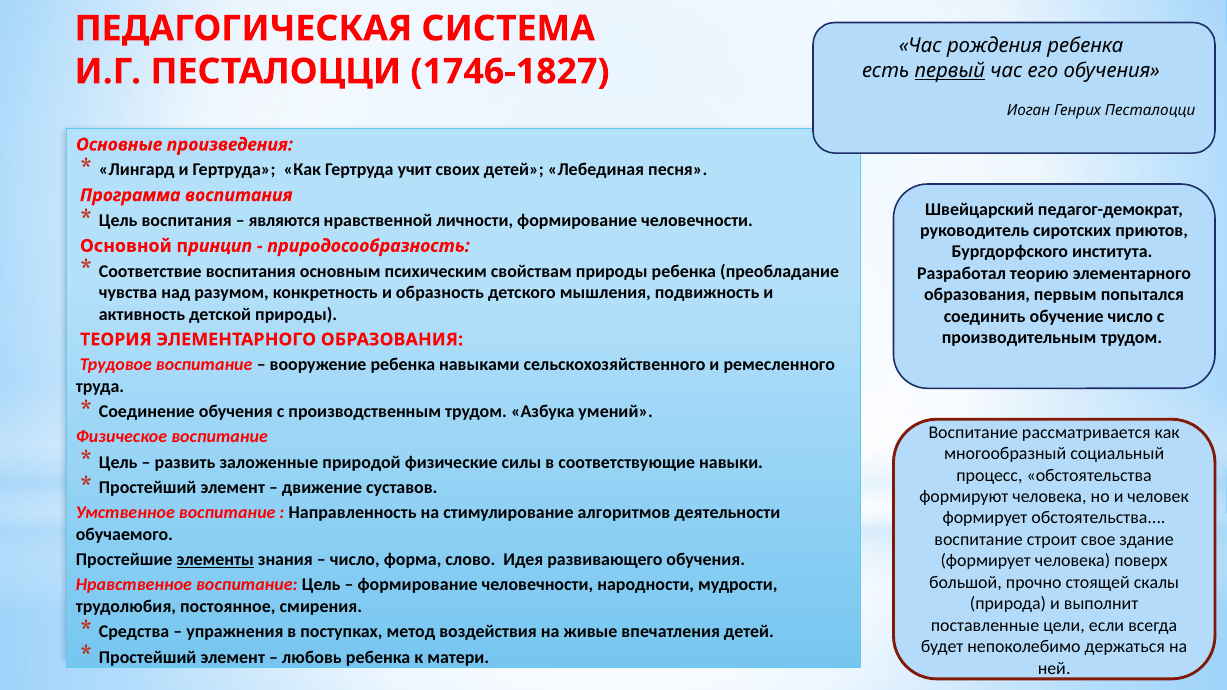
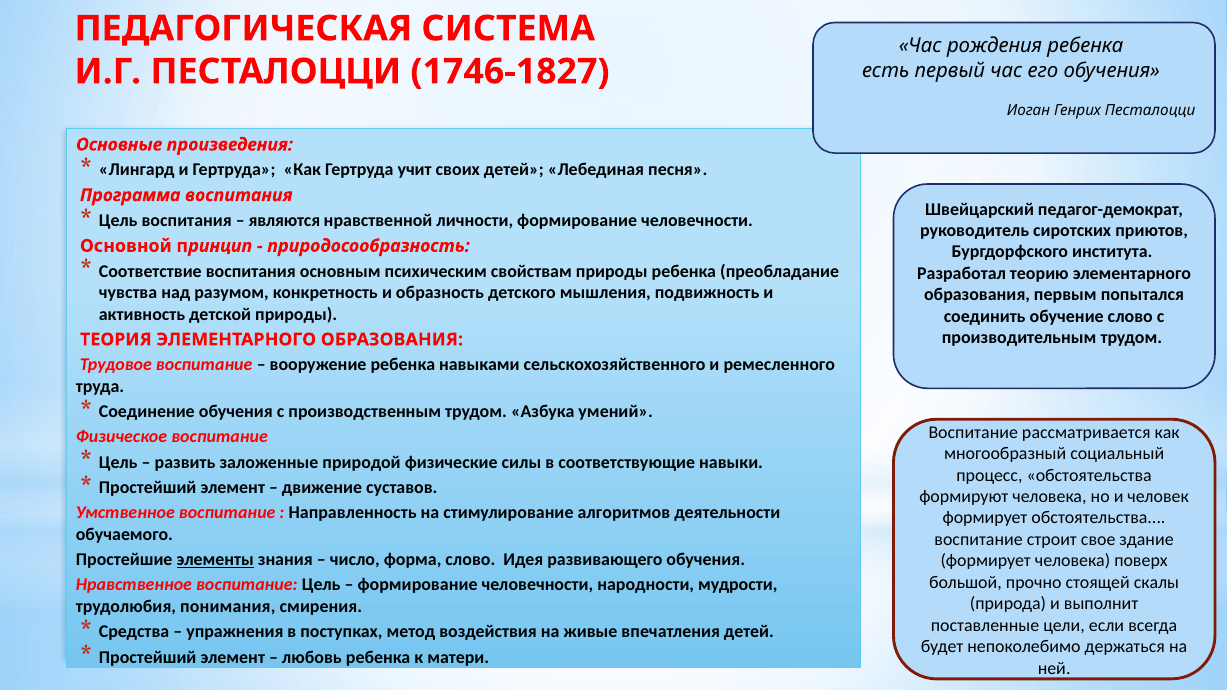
первый underline: present -> none (950, 71)
обучение число: число -> слово (1130, 317)
постоянное: постоянное -> понимания (228, 607)
